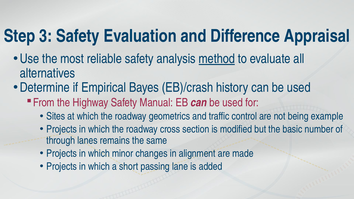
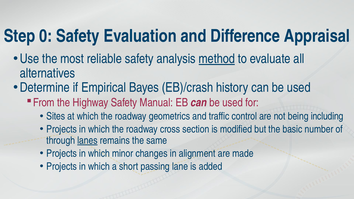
3: 3 -> 0 (46, 36)
example: example -> including (327, 116)
lanes underline: none -> present (87, 140)
